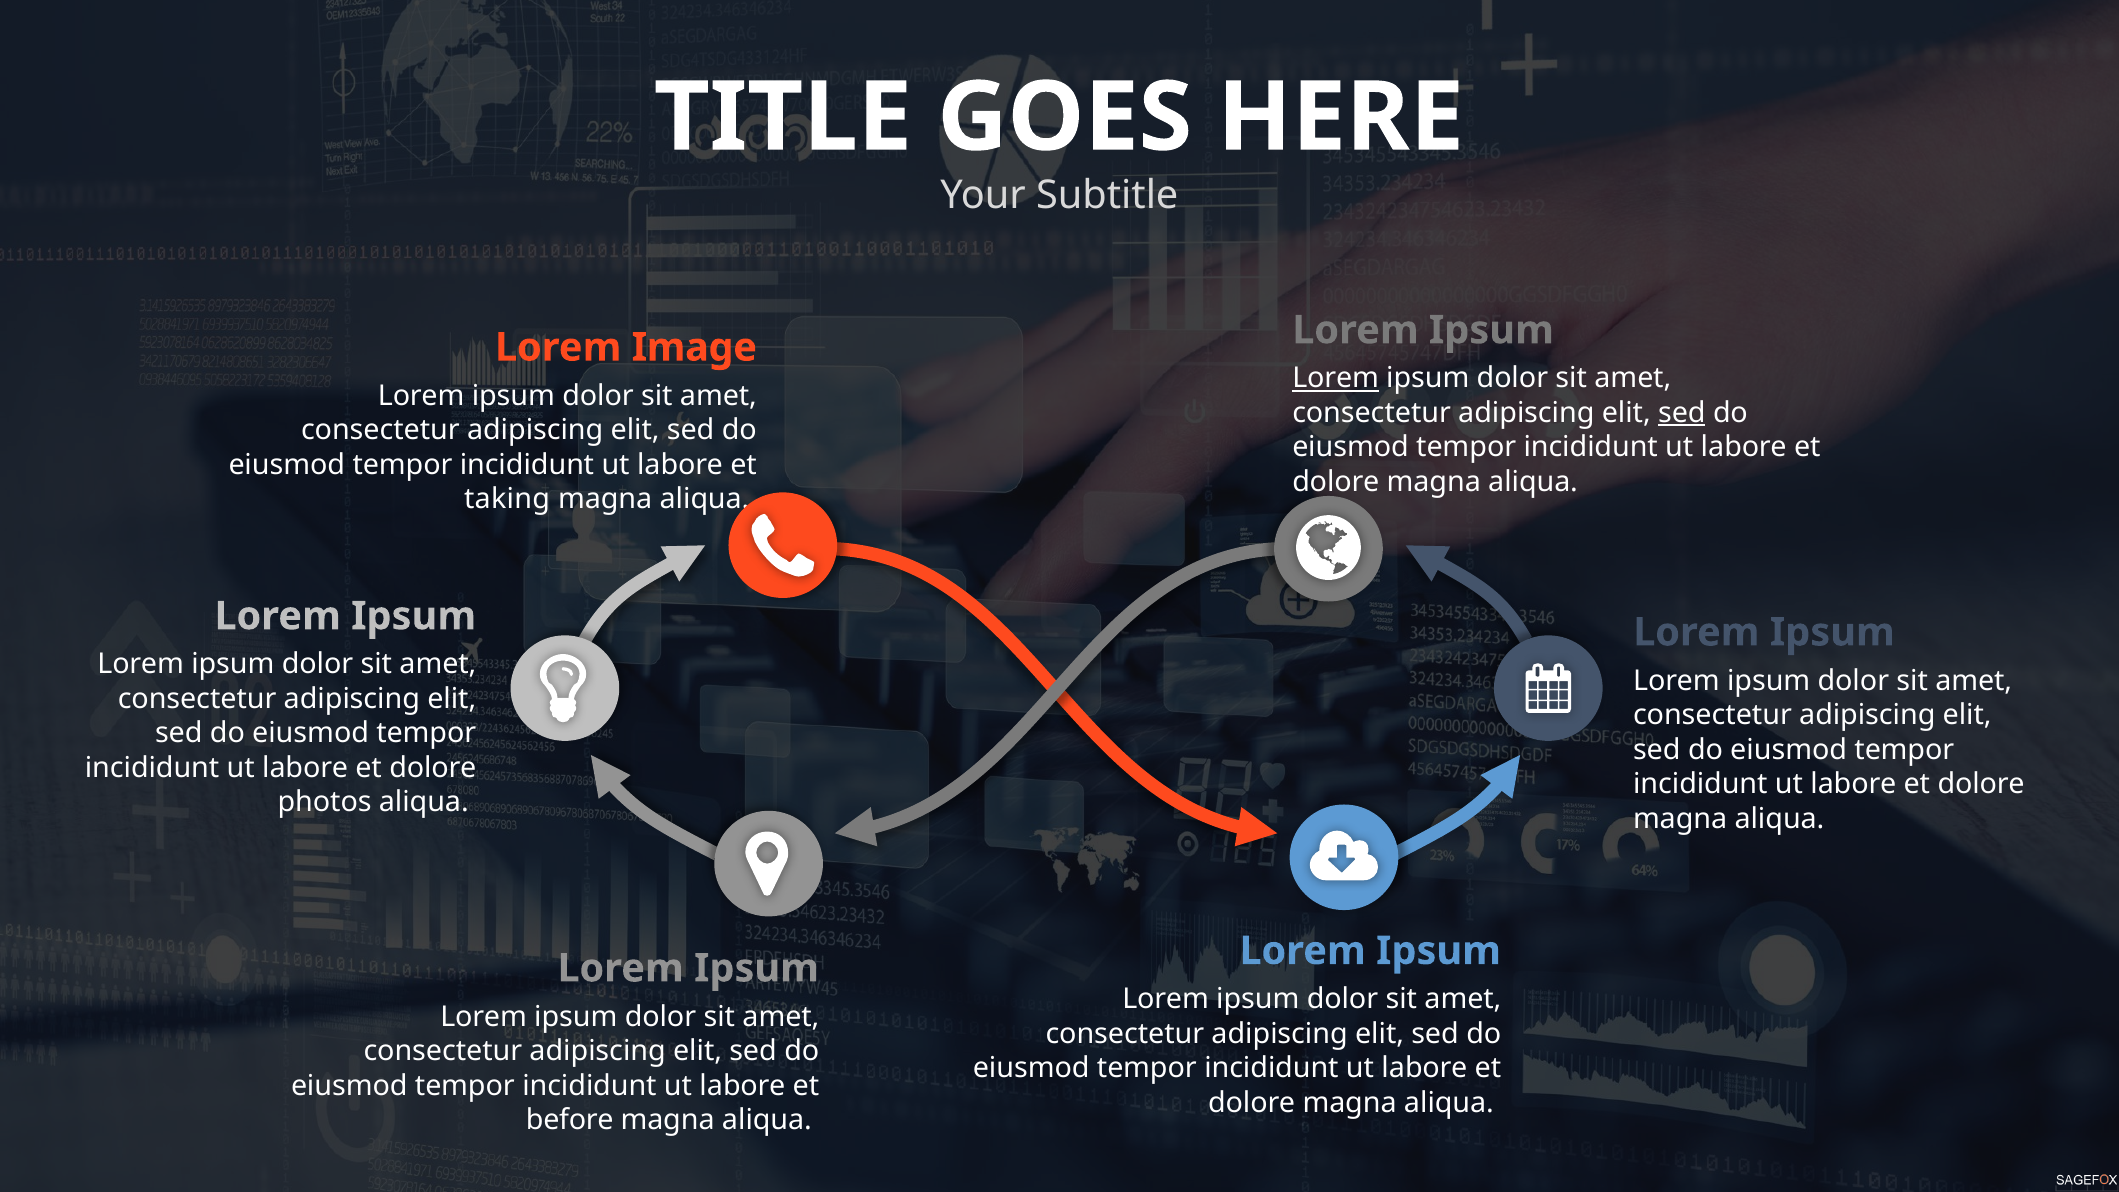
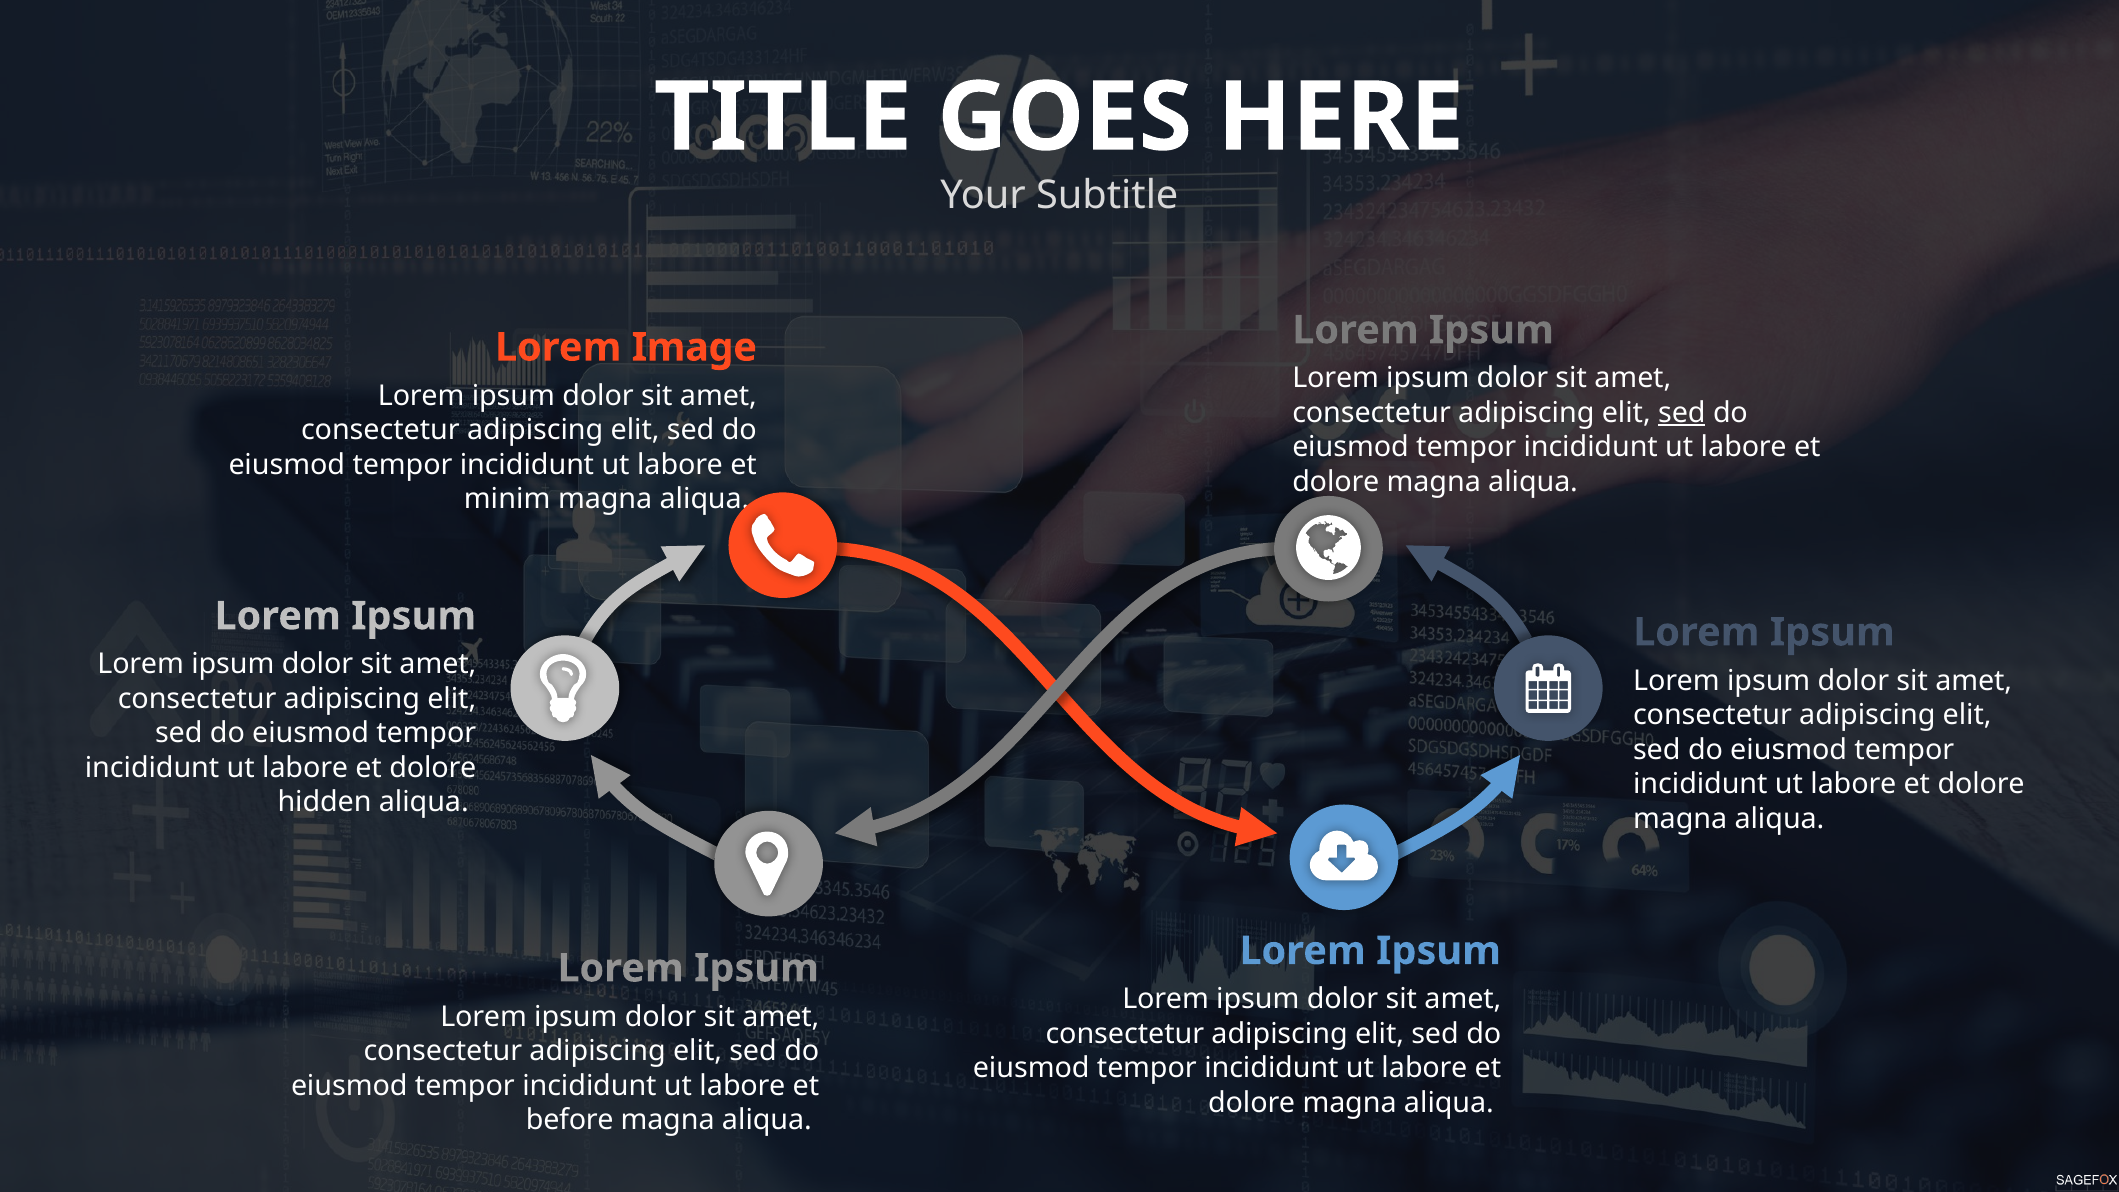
Lorem underline: present -> none (1336, 378)
taking: taking -> minim (507, 499)
photos: photos -> hidden (325, 802)
